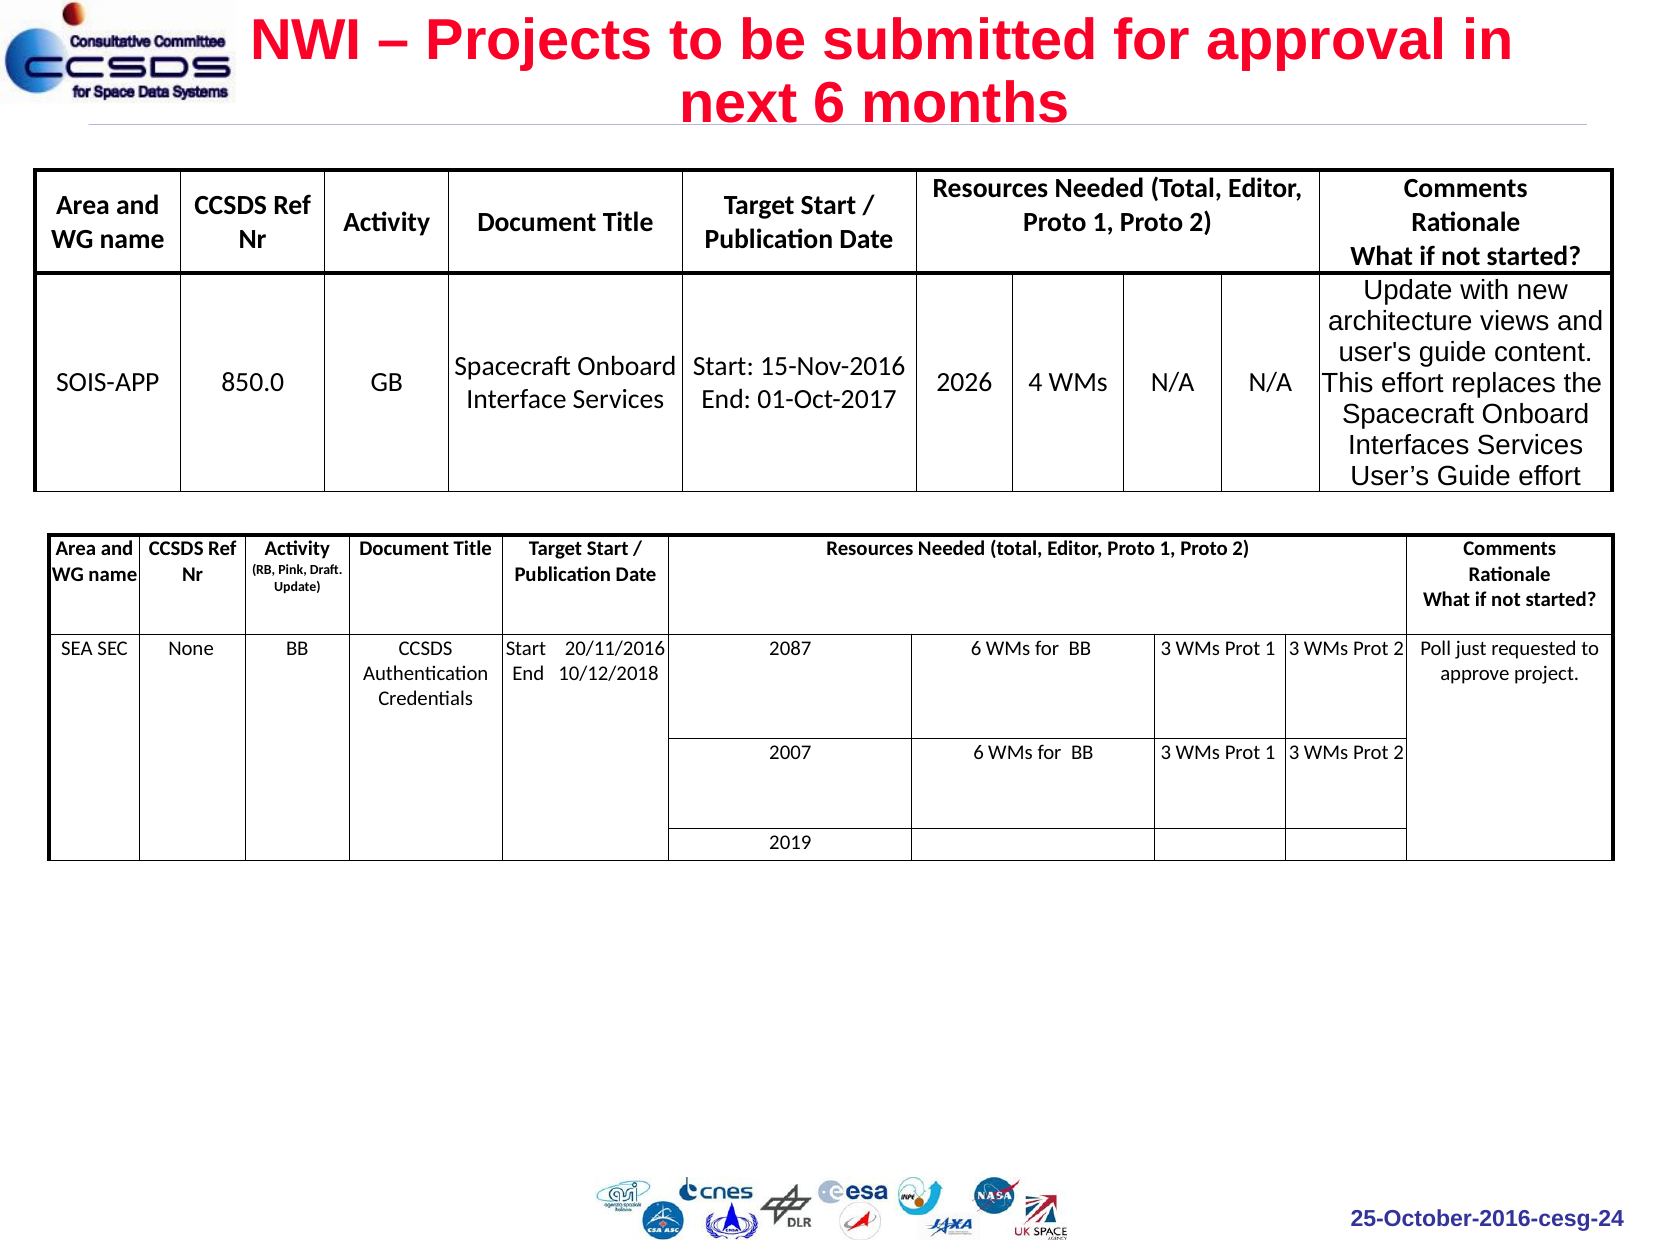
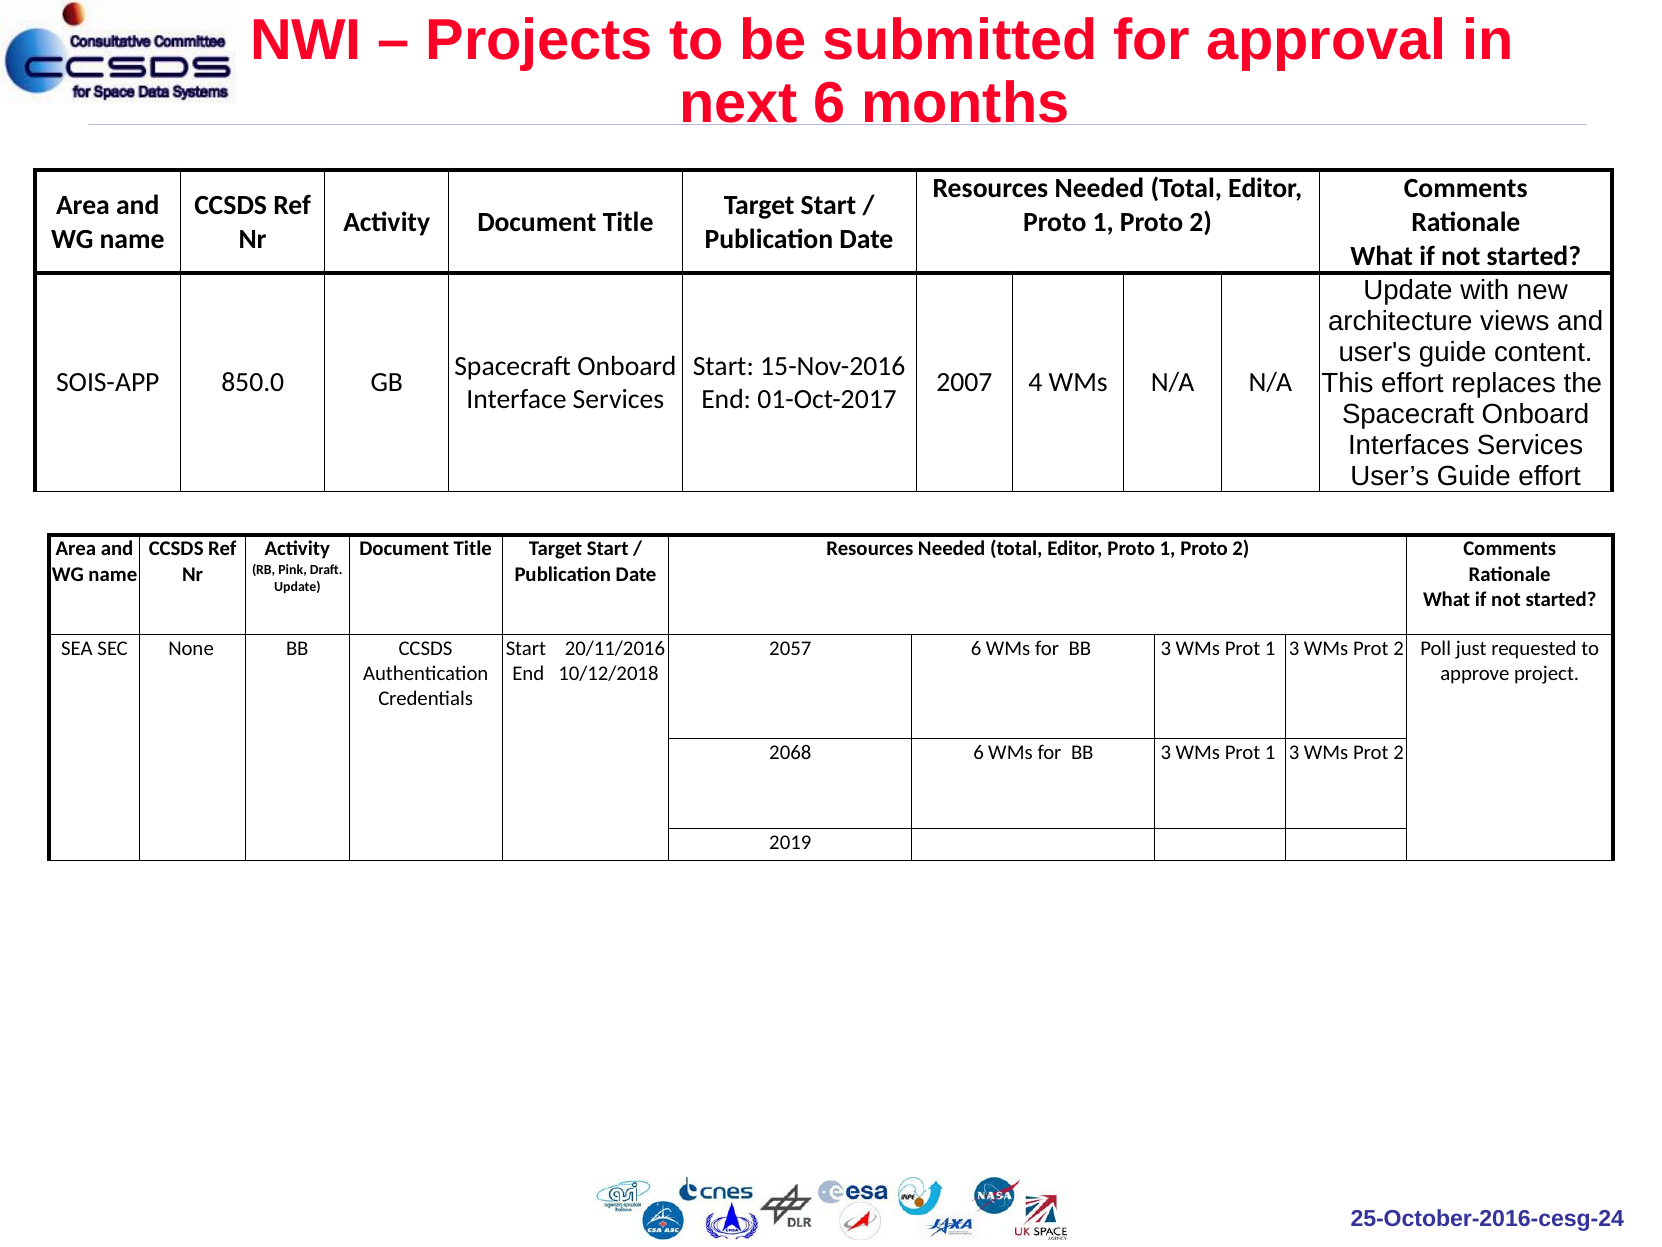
2026: 2026 -> 2007 (964, 383)
2087: 2087 -> 2057 (790, 648)
2007: 2007 -> 2068 (790, 752)
